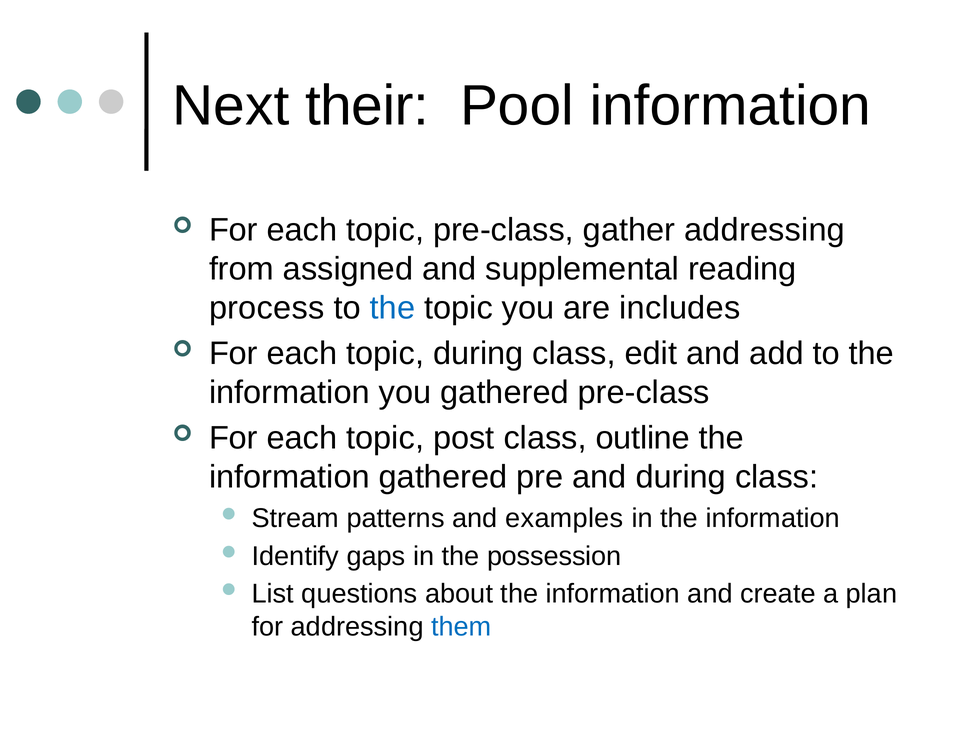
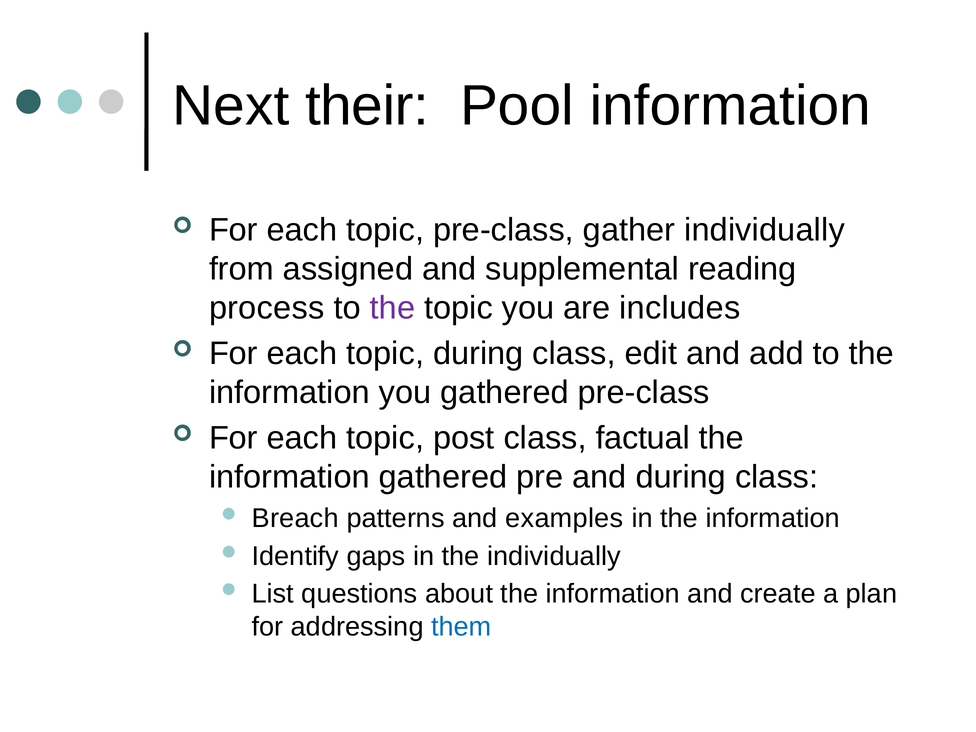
gather addressing: addressing -> individually (765, 230)
the colour: blue -> purple (392, 308)
outline: outline -> factual (643, 438)
Stream: Stream -> Breach (295, 518)
the possession: possession -> individually (554, 556)
